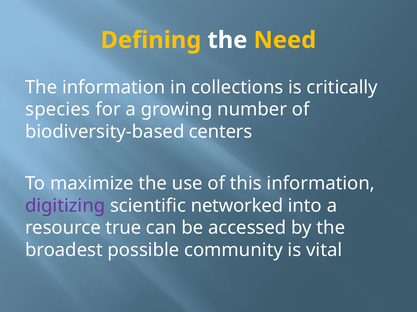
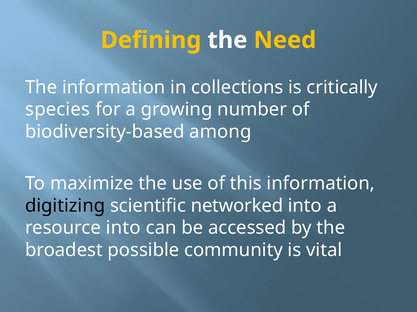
centers: centers -> among (220, 132)
digitizing colour: purple -> black (65, 206)
resource true: true -> into (123, 228)
